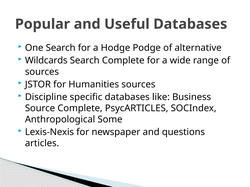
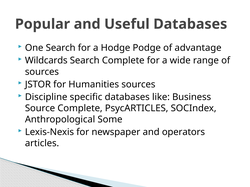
alternative: alternative -> advantage (198, 48)
questions: questions -> operators (183, 132)
